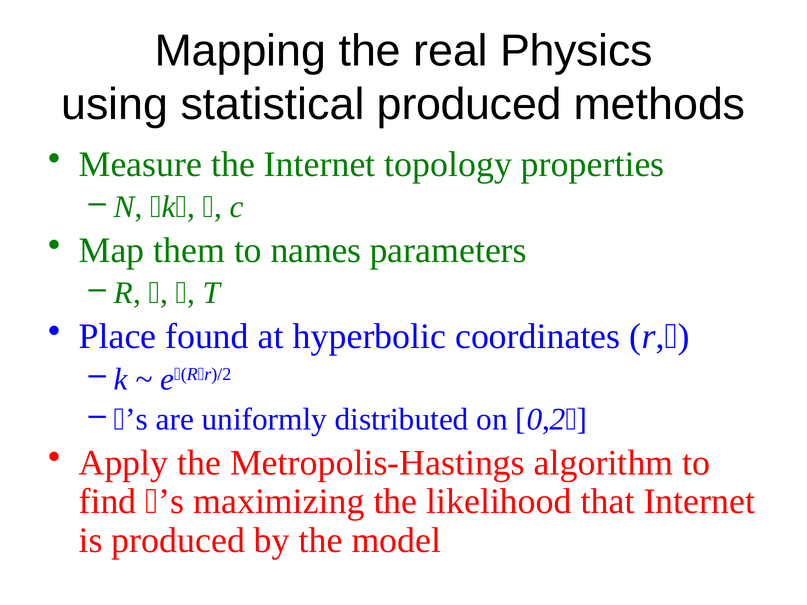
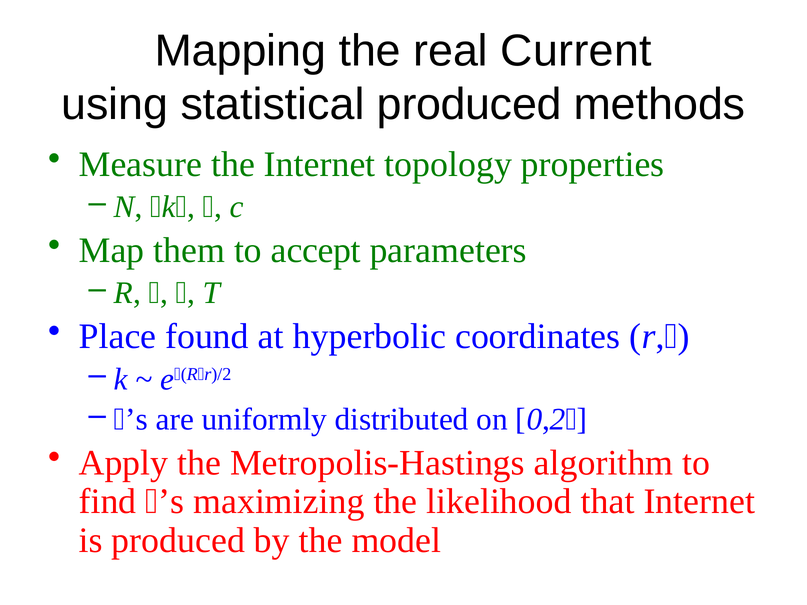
Physics: Physics -> Current (576, 51)
names: names -> accept (316, 251)
